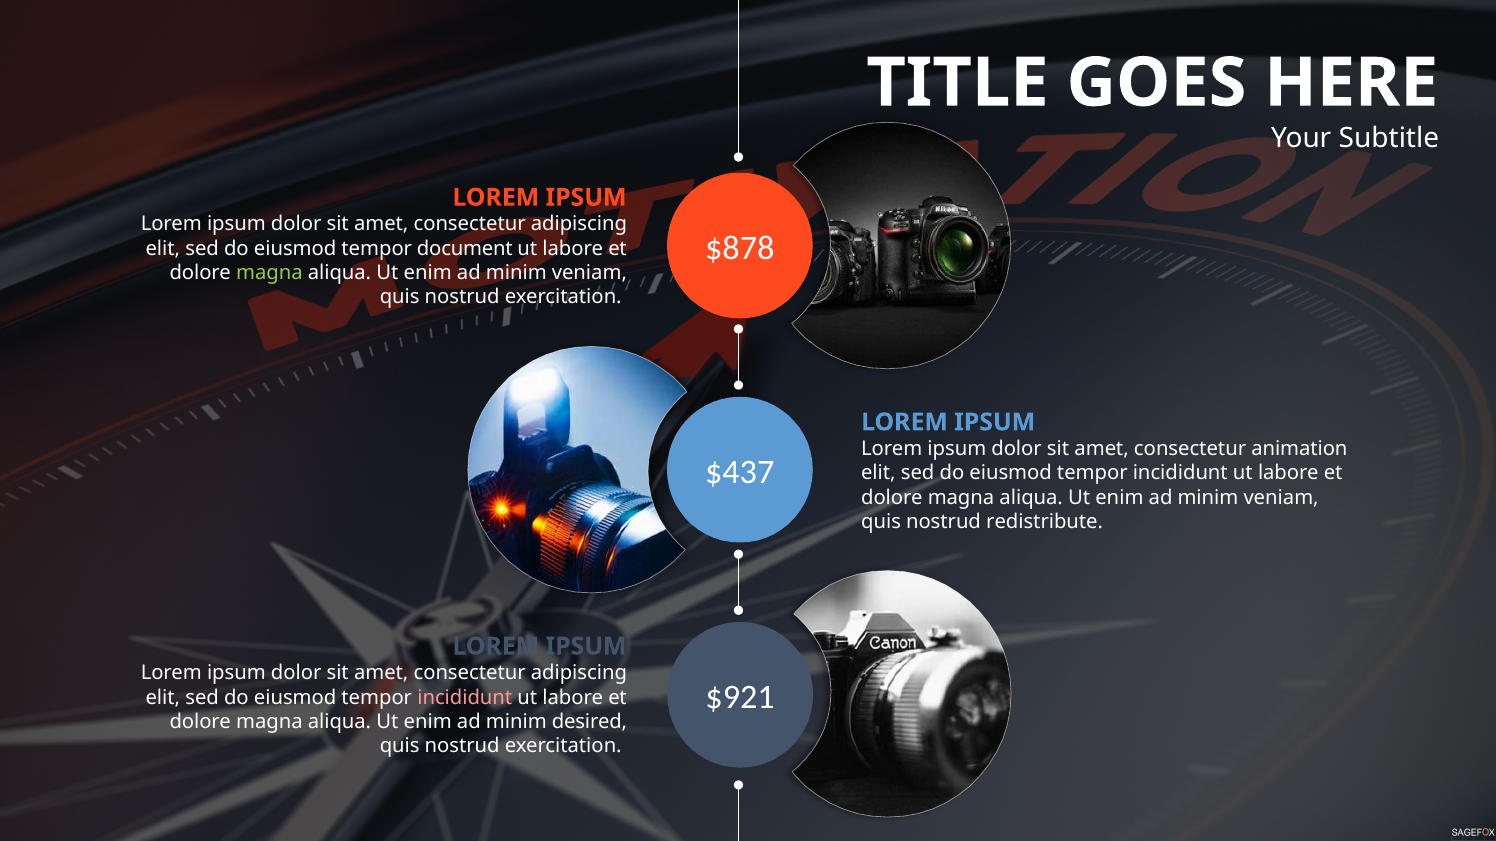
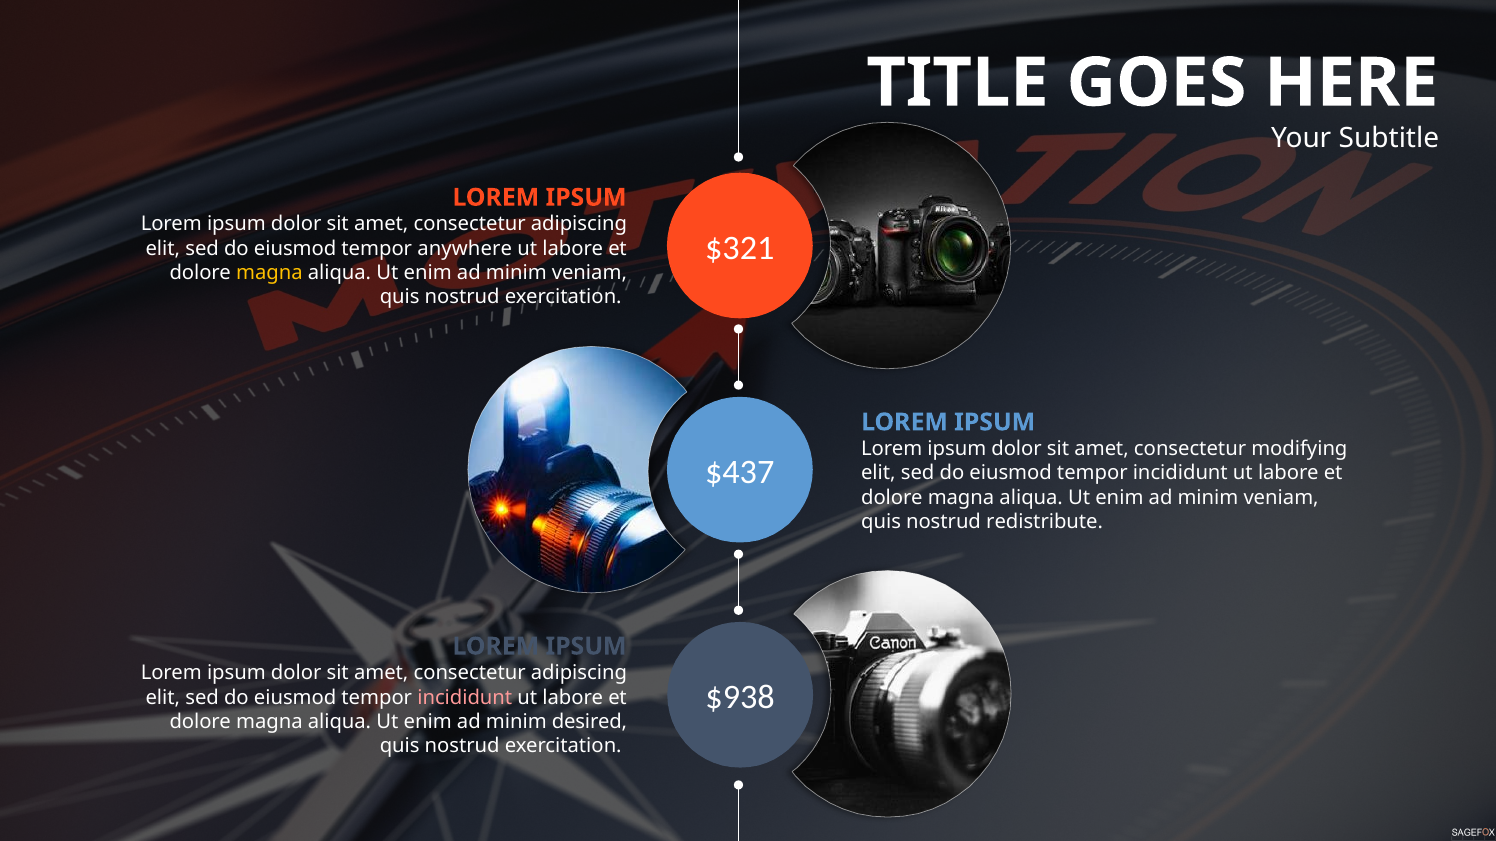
$878: $878 -> $321 (740, 248)
document: document -> anywhere (465, 249)
magna colour: light green -> yellow (269, 273)
animation: animation -> modifying (1299, 449)
$921: $921 -> $938 (740, 698)
